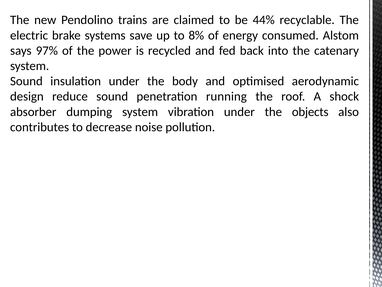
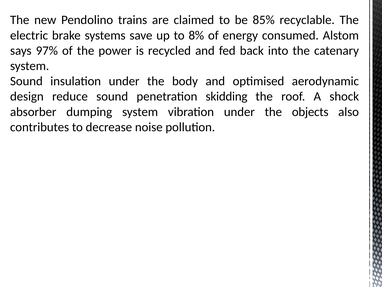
44%: 44% -> 85% (264, 20)
running: running -> skidding (227, 96)
